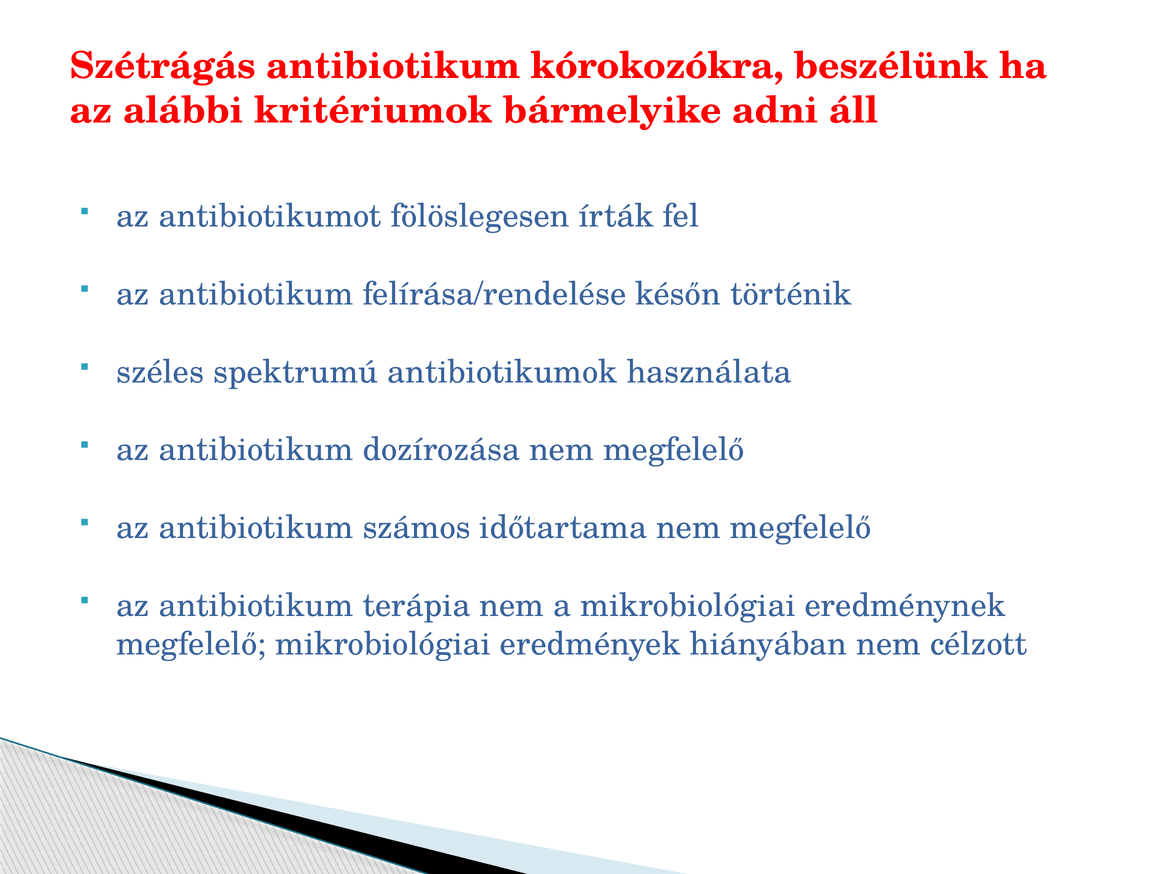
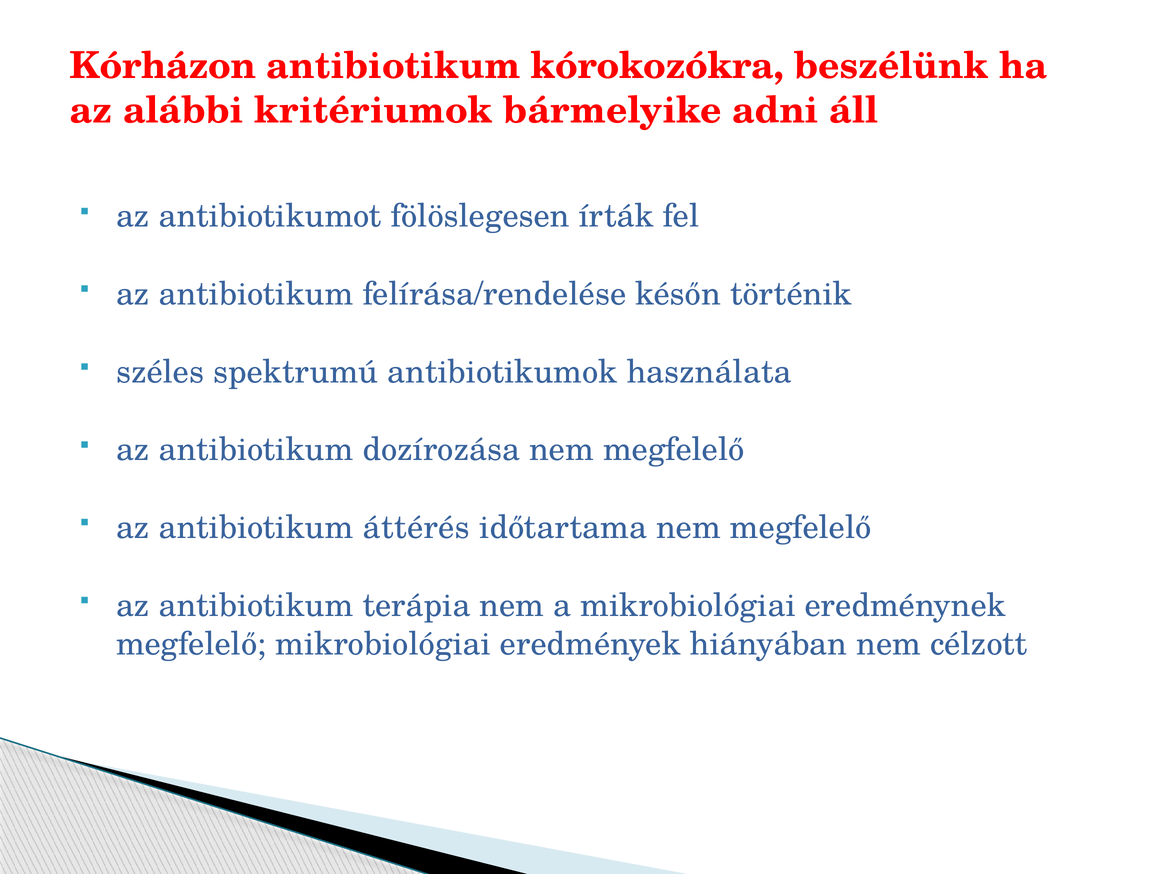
Szétrágás: Szétrágás -> Kórházon (163, 66)
számos: számos -> áttérés (416, 527)
